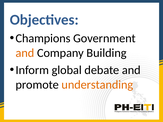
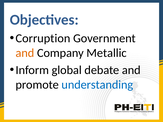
Champions: Champions -> Corruption (43, 38)
Building: Building -> Metallic (107, 53)
understanding colour: orange -> blue (97, 85)
